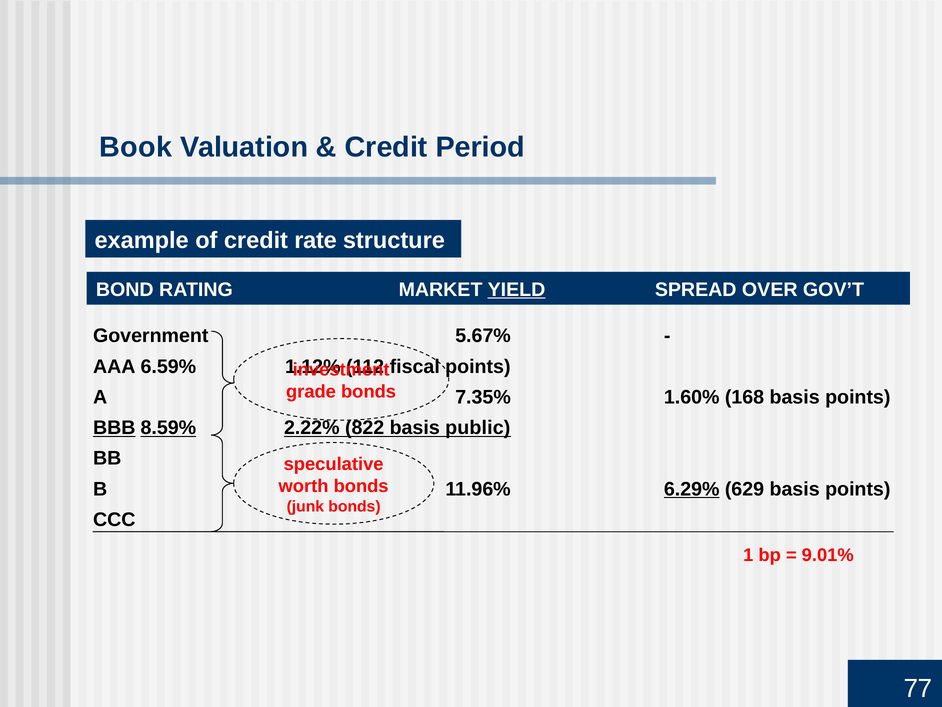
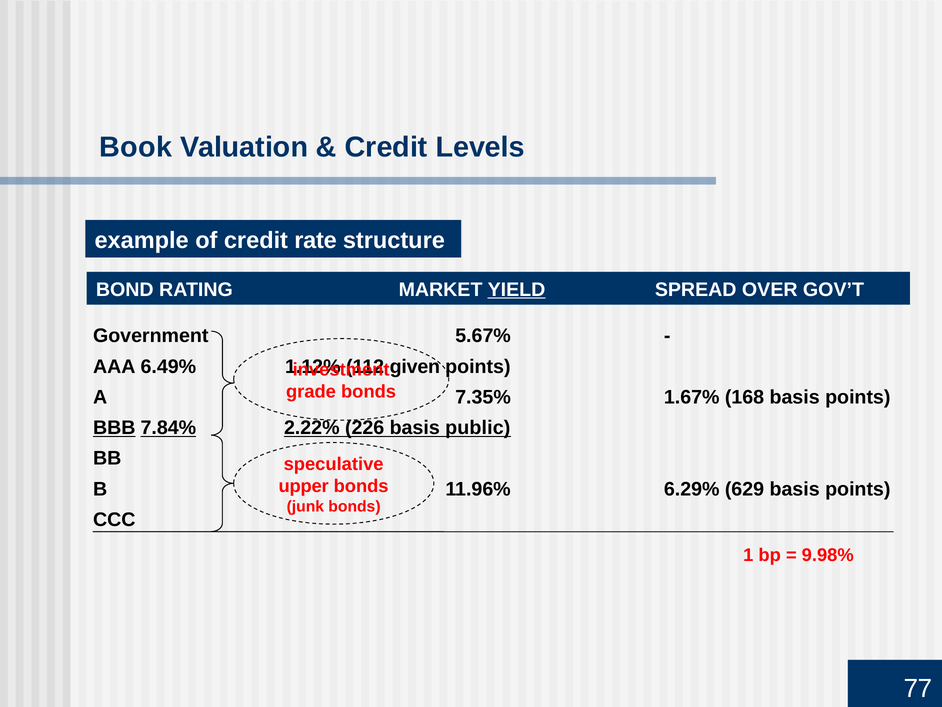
Period: Period -> Levels (480, 147)
6.59%: 6.59% -> 6.49% (168, 366)
fiscal: fiscal -> given (415, 366)
1.60%: 1.60% -> 1.67% (692, 397)
8.59%: 8.59% -> 7.84% (168, 428)
822: 822 -> 226 (365, 428)
worth: worth -> upper (304, 486)
6.29% underline: present -> none (692, 489)
9.01%: 9.01% -> 9.98% (828, 555)
